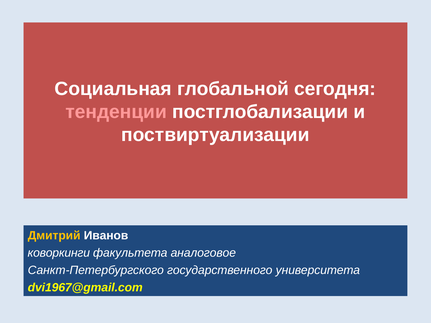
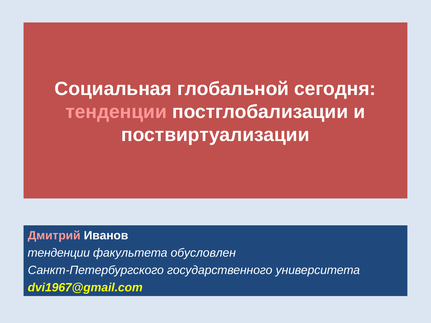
Дмитрий colour: yellow -> pink (54, 236)
коворкинги: коворкинги -> тенденции (59, 253)
аналоговое: аналоговое -> обусловлен (203, 253)
